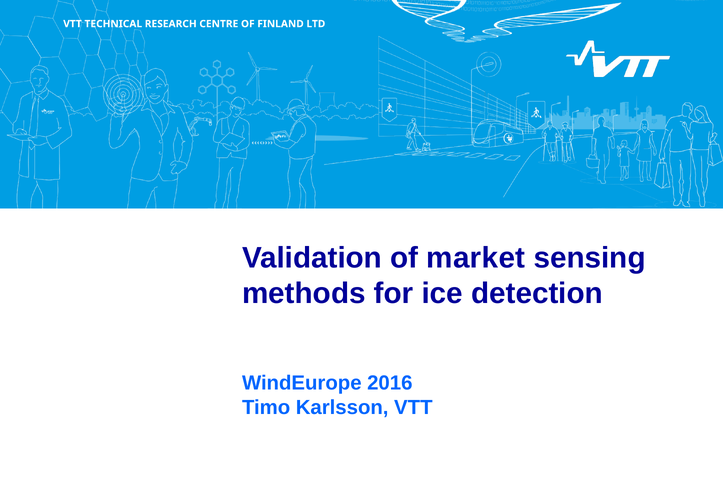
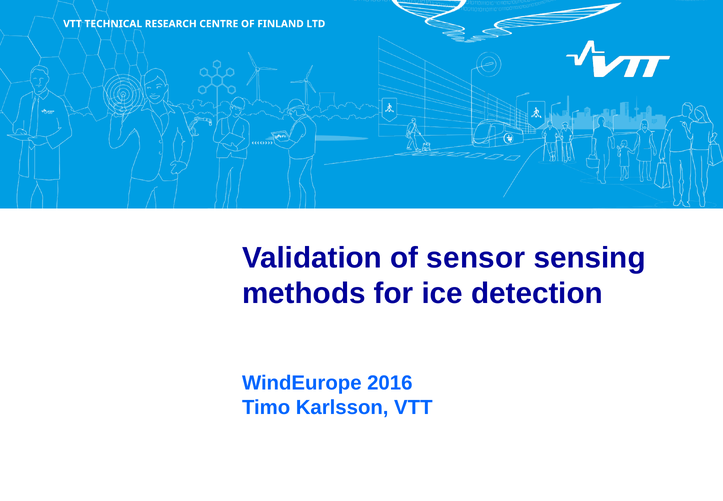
market: market -> sensor (476, 258)
